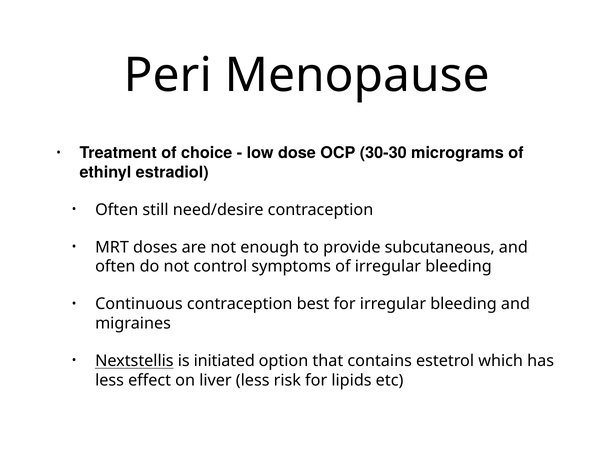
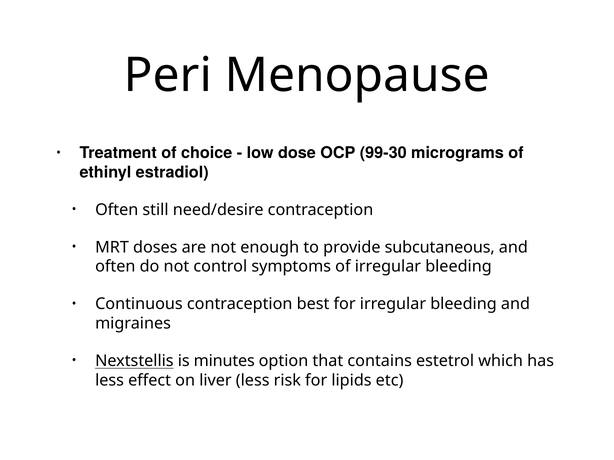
30-30: 30-30 -> 99-30 (383, 153)
initiated: initiated -> minutes (224, 361)
